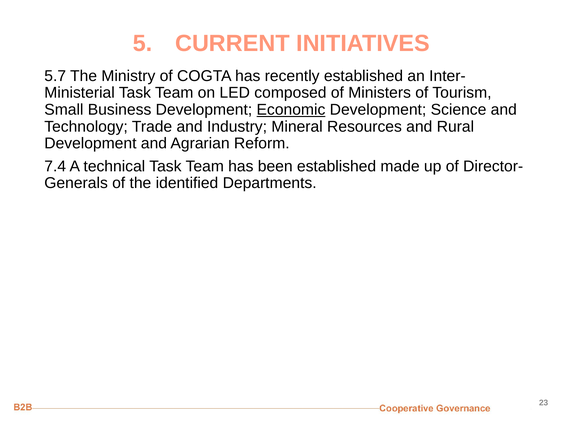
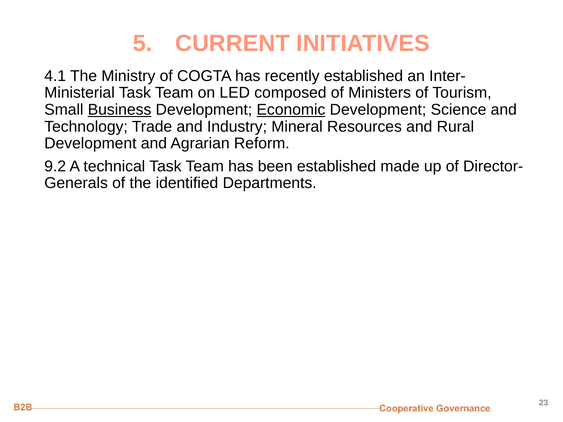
5.7: 5.7 -> 4.1 (55, 76)
Business underline: none -> present (120, 110)
7.4: 7.4 -> 9.2 (55, 166)
